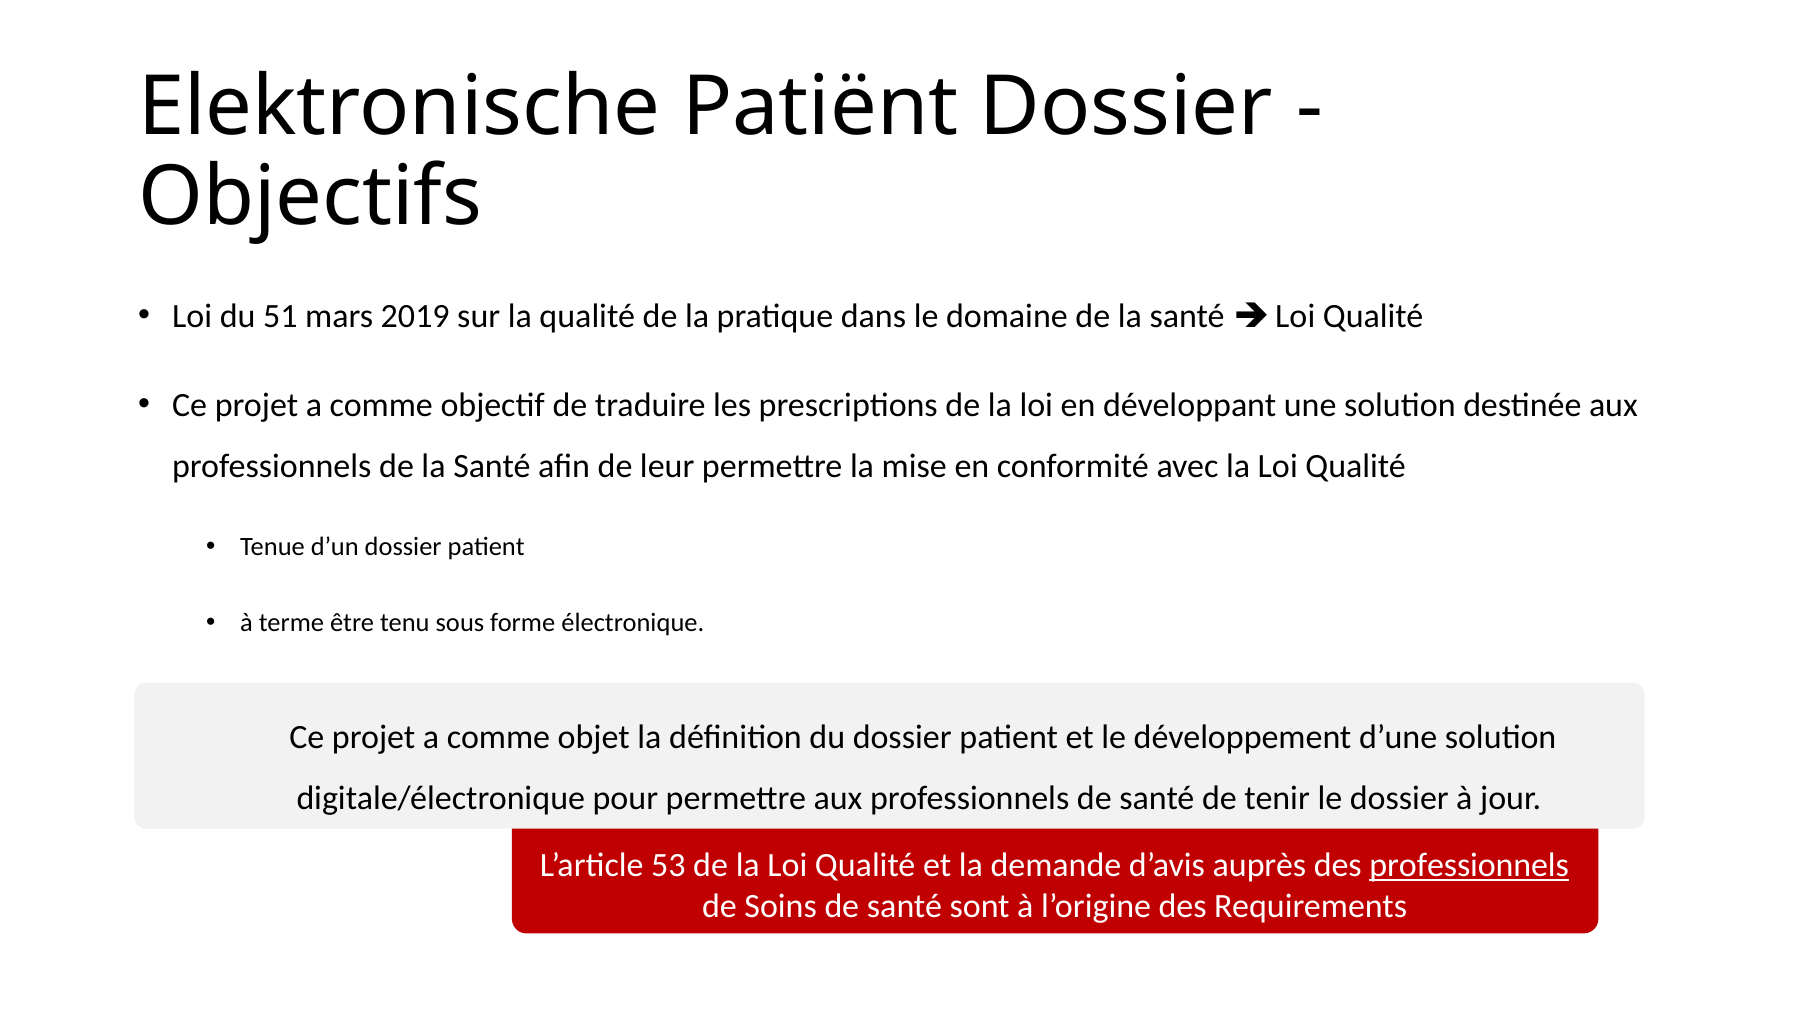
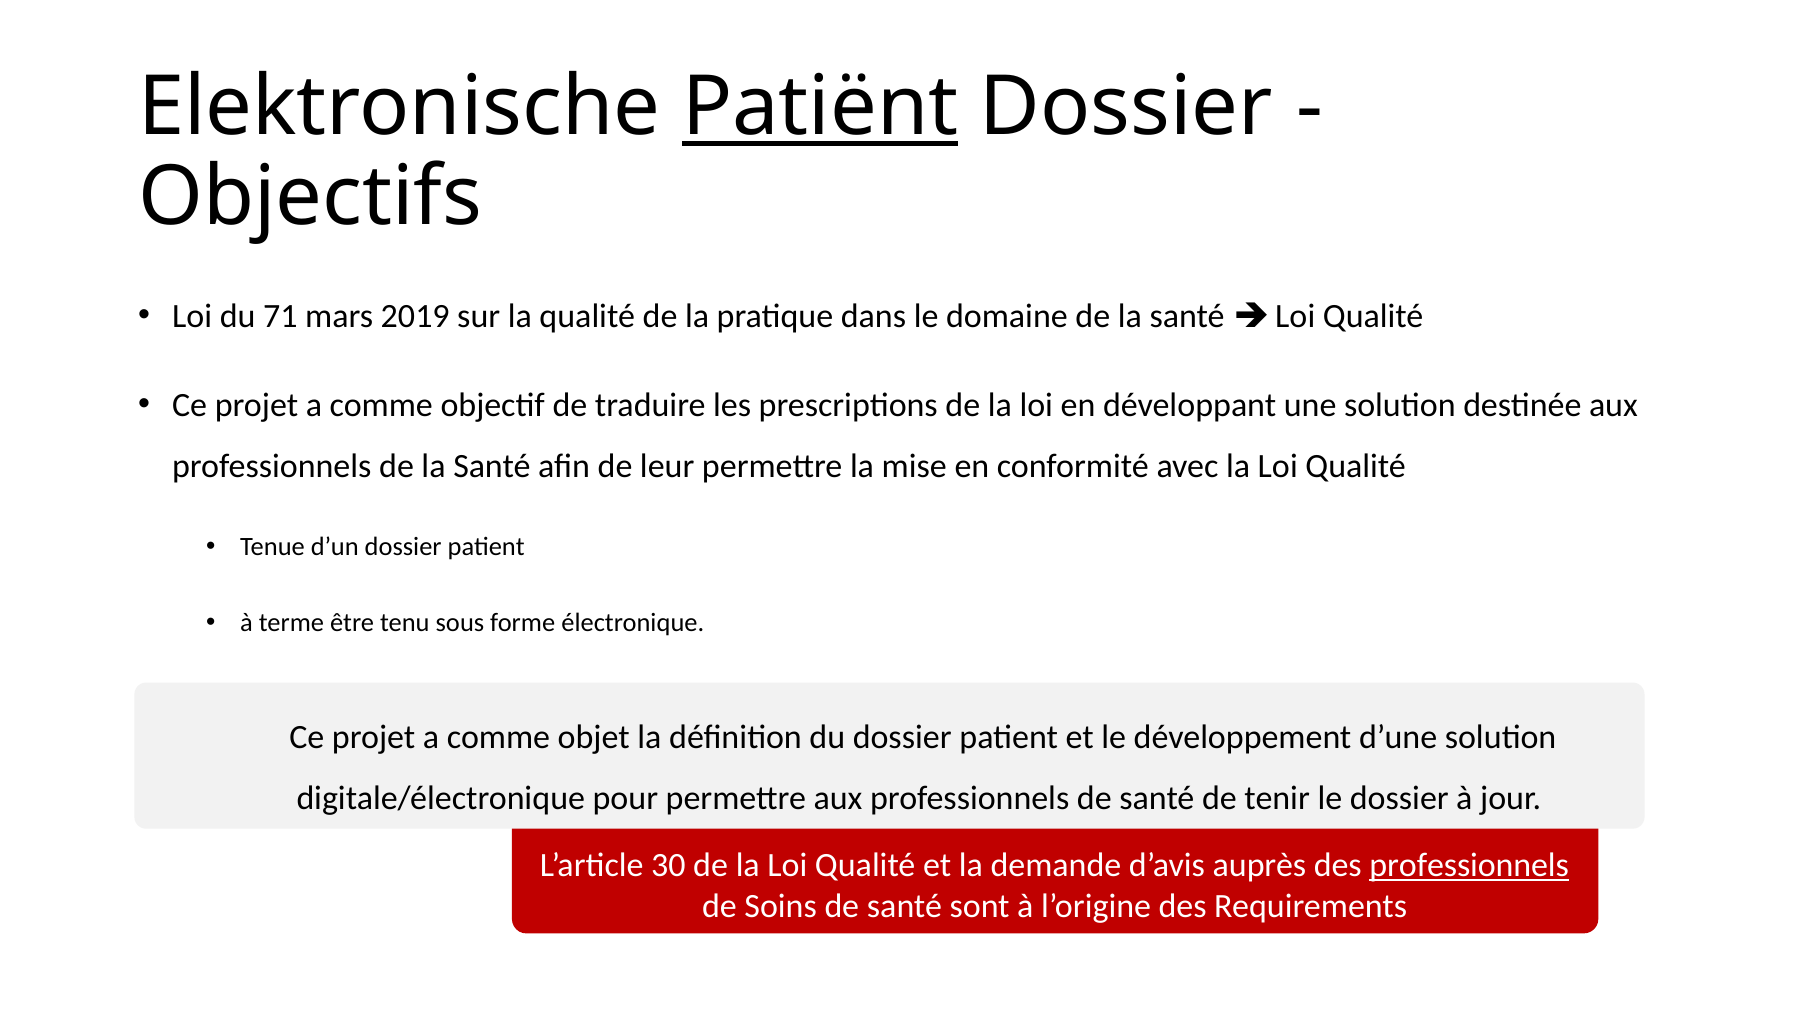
Patiënt underline: none -> present (820, 107)
51: 51 -> 71 (280, 316)
53: 53 -> 30 (668, 865)
